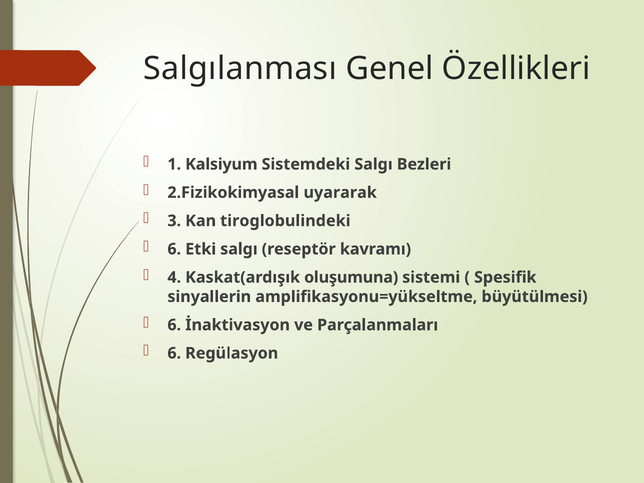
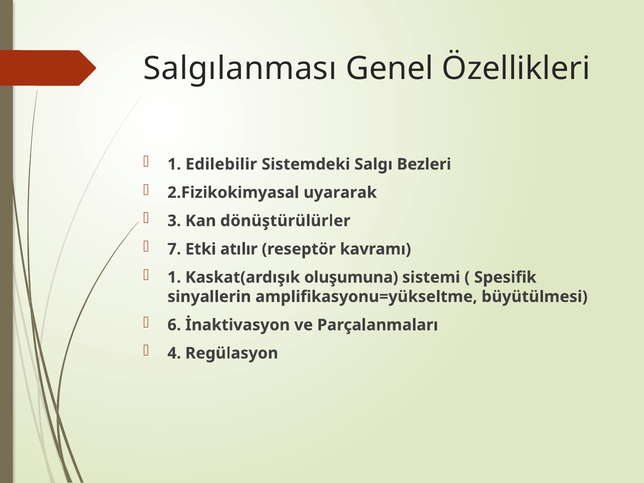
Kalsiyum: Kalsiyum -> Edilebilir (221, 164)
tiroglobulindeki: tiroglobulindeki -> dönüştürülürler (285, 221)
6: 6 -> 7 (174, 249)
Etki salgı: salgı -> atılır (239, 249)
4: 4 -> 1 (174, 277)
6: 6 -> 4 (174, 353)
